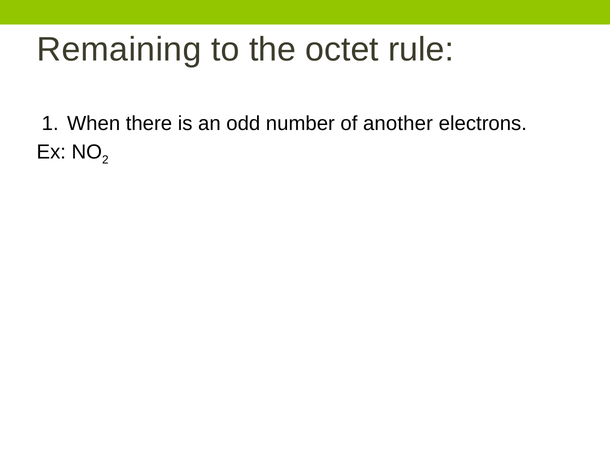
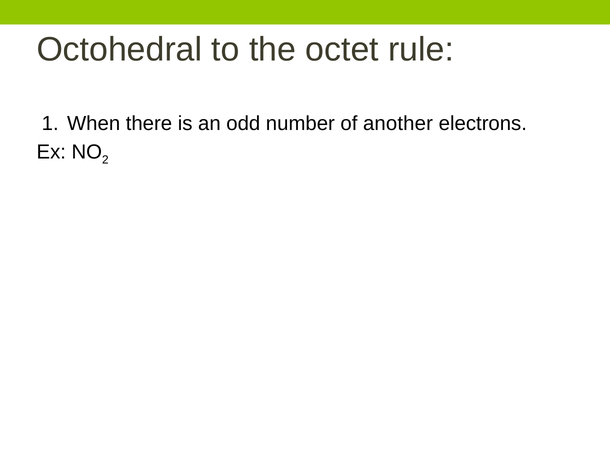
Remaining: Remaining -> Octohedral (119, 50)
